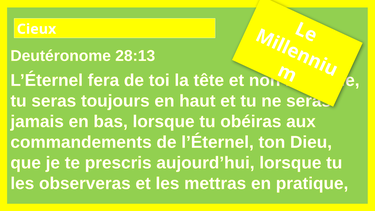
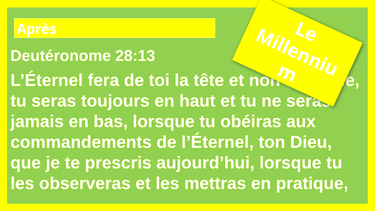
Cieux: Cieux -> Après (37, 29)
